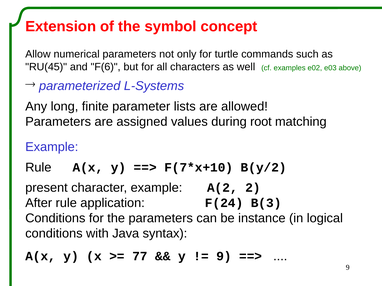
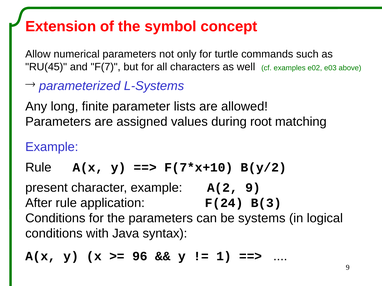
F(6: F(6 -> F(7 (106, 67)
A(2 2: 2 -> 9 (253, 188)
instance: instance -> systems (262, 219)
77: 77 -> 96 (140, 257)
9: 9 -> 1 (224, 257)
